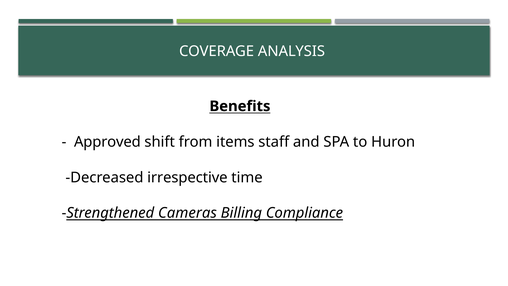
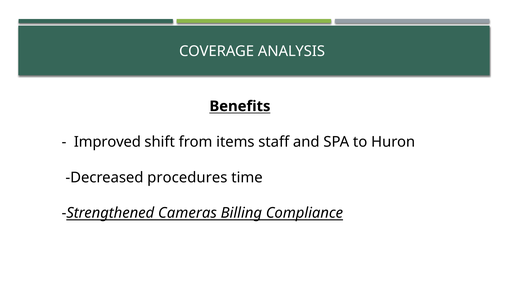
Approved: Approved -> Improved (107, 142)
irrespective: irrespective -> procedures (187, 177)
